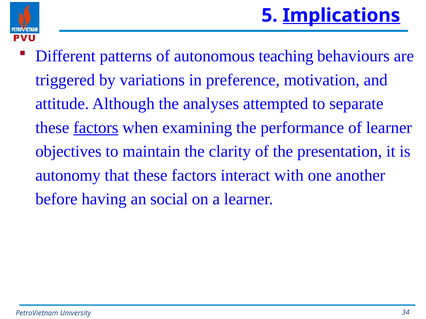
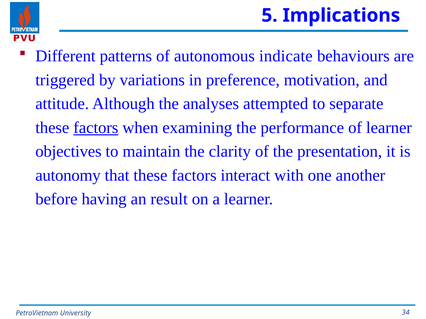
Implications underline: present -> none (341, 15)
teaching: teaching -> indicate (286, 56)
social: social -> result (169, 199)
